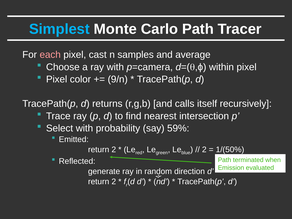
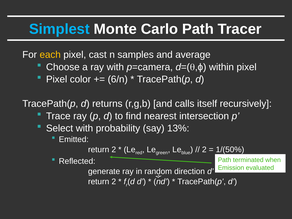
each colour: pink -> yellow (50, 55)
9/n: 9/n -> 6/n (118, 79)
59%: 59% -> 13% (178, 128)
